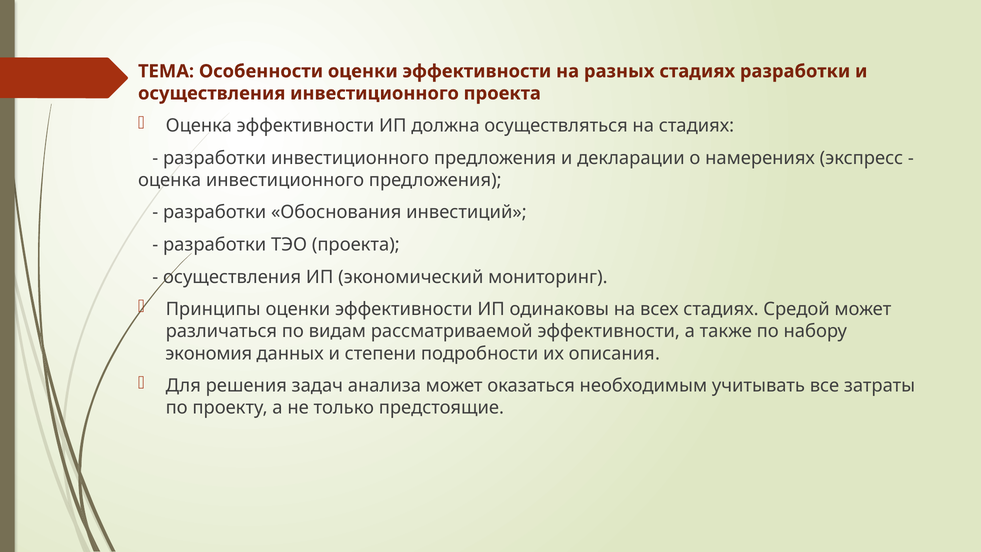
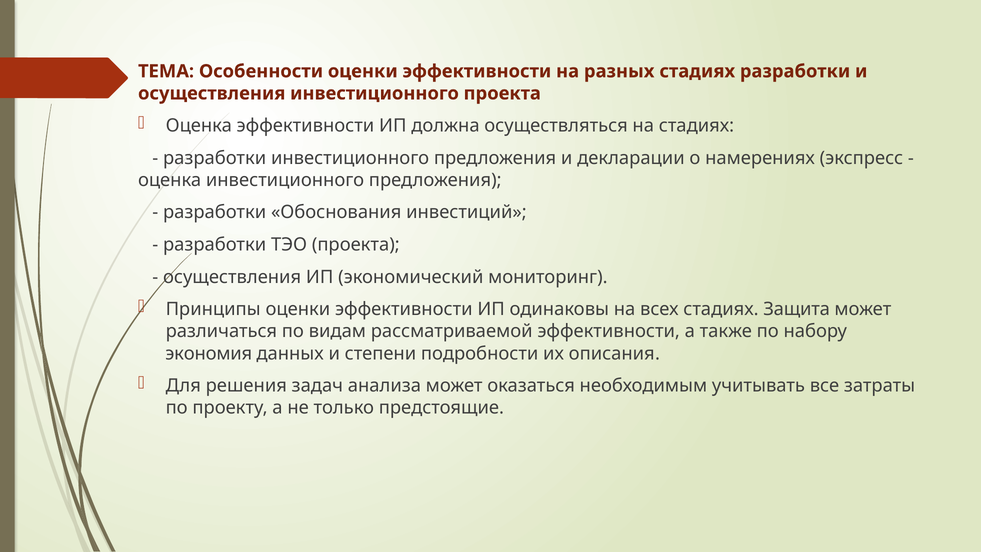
Средой: Средой -> Защита (797, 309)
